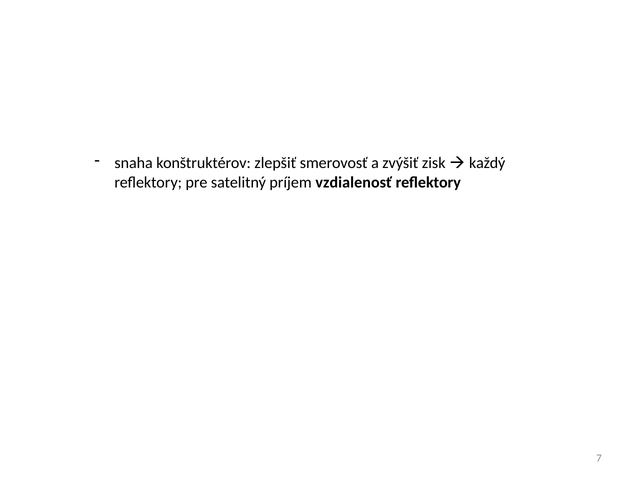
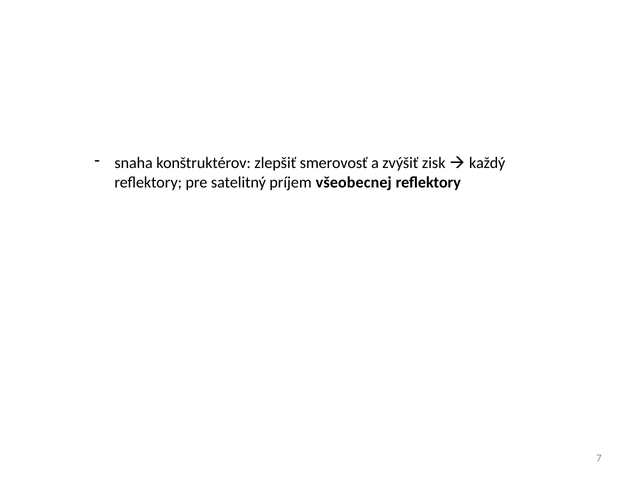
vzdialenosť: vzdialenosť -> všeobecnej (354, 182)
